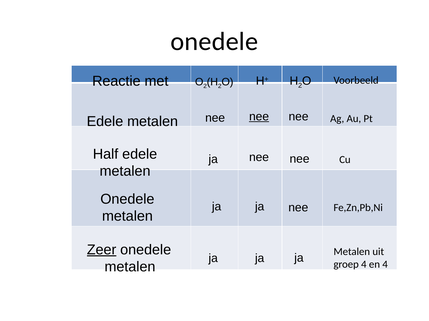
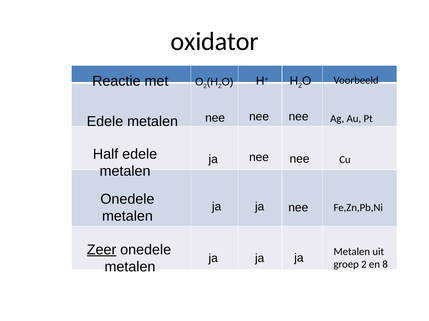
onedele: onedele -> oxidator (215, 42)
nee underline: present -> none (259, 117)
groep 4: 4 -> 2 (364, 265)
en 4: 4 -> 8 (385, 265)
